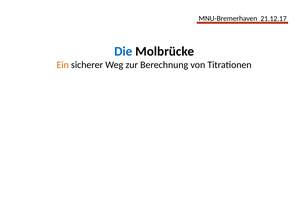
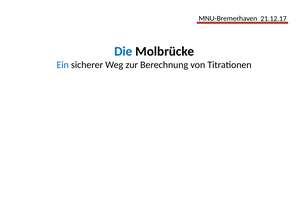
Ein colour: orange -> blue (63, 65)
